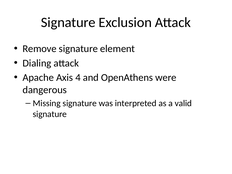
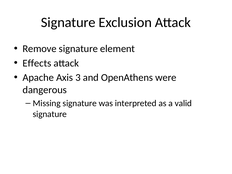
Dialing: Dialing -> Effects (37, 63)
4: 4 -> 3 (78, 78)
